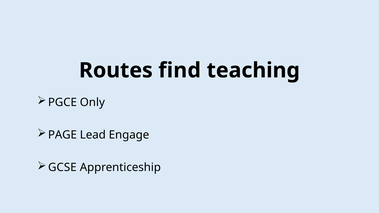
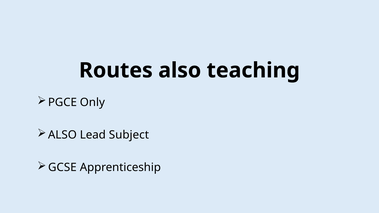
Routes find: find -> also (180, 70)
PAGE: PAGE -> ALSO (62, 135)
Engage: Engage -> Subject (129, 135)
